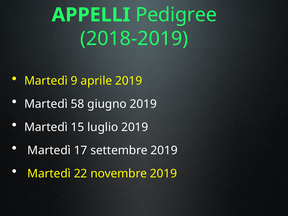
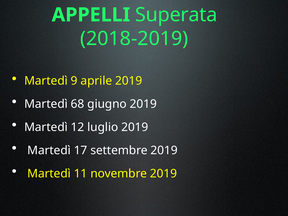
Pedigree: Pedigree -> Superata (176, 15)
58: 58 -> 68 (78, 104)
15: 15 -> 12 (78, 127)
22: 22 -> 11 (81, 174)
